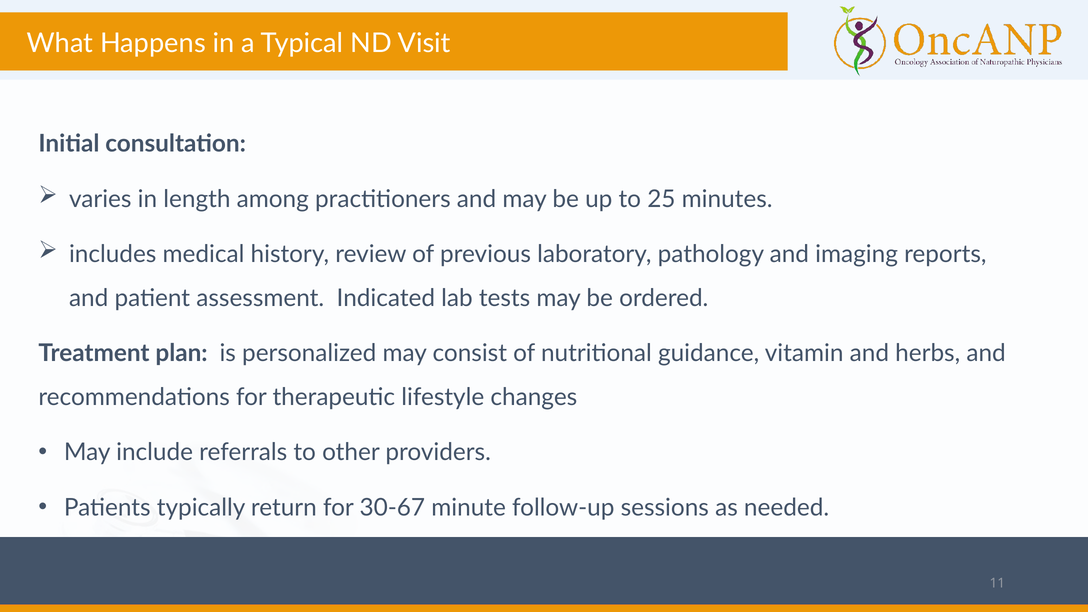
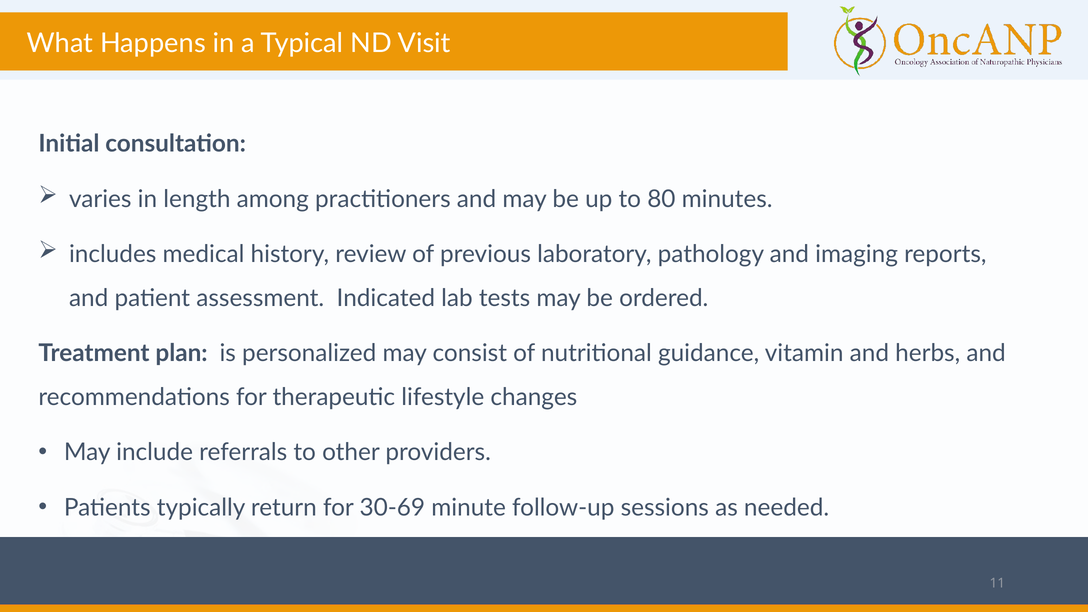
25: 25 -> 80 (661, 199)
30-67: 30-67 -> 30-69 (392, 508)
